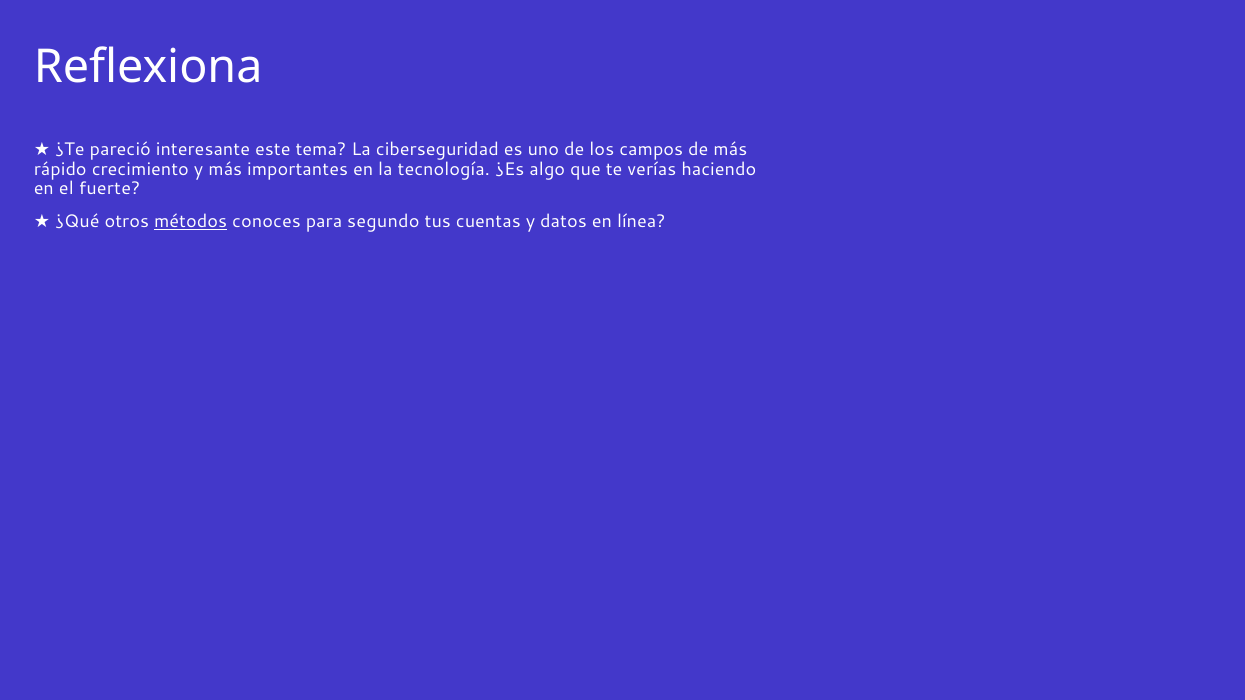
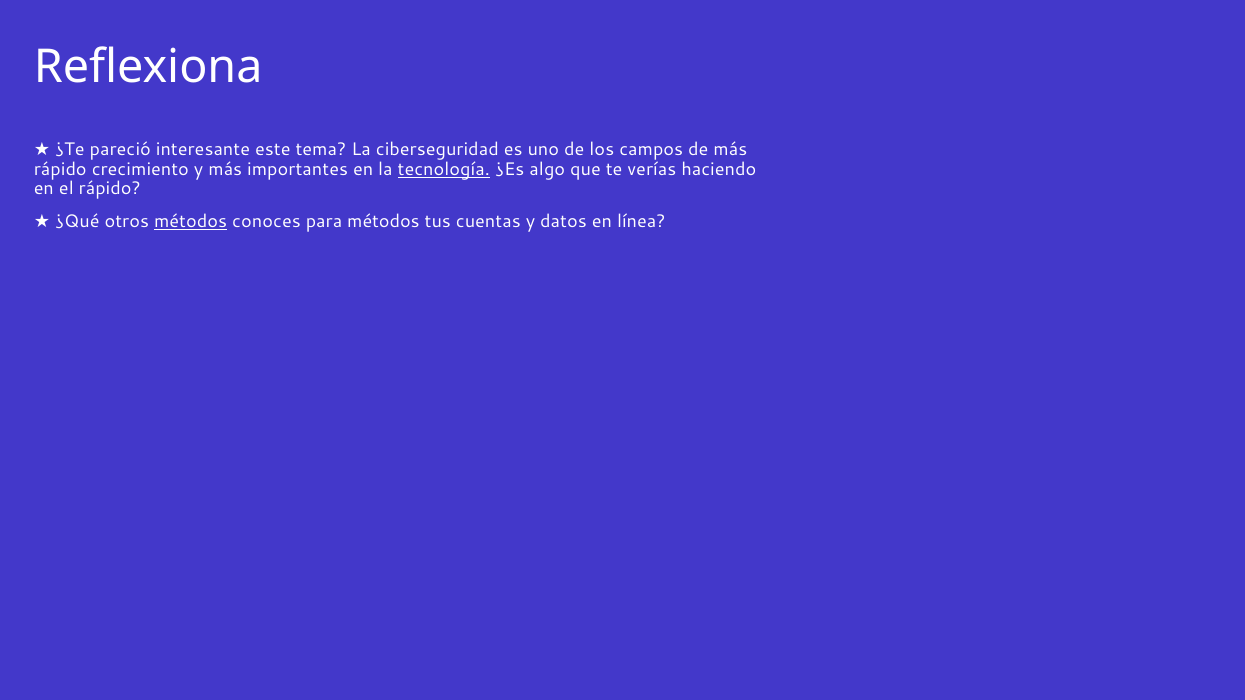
tecnología underline: none -> present (444, 169)
el fuerte: fuerte -> rápido (110, 189)
para segundo: segundo -> métodos (383, 222)
